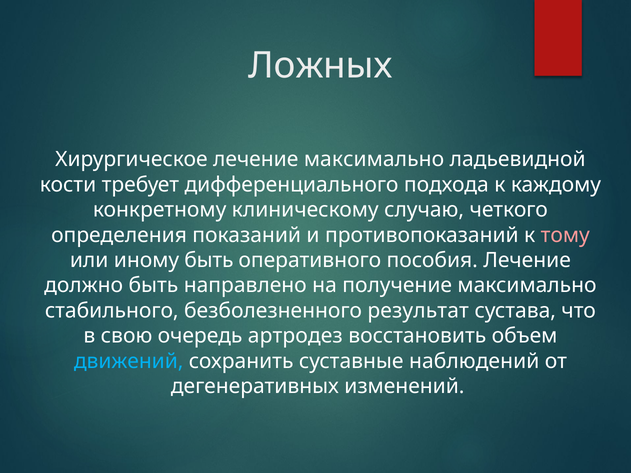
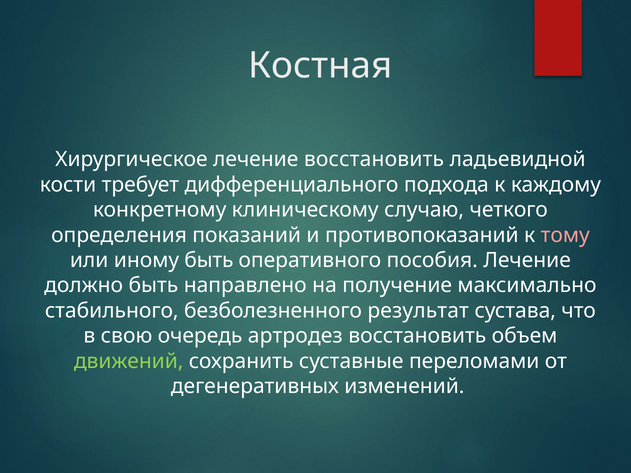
Ложных: Ложных -> Костная (320, 66)
лечение максимально: максимально -> восстановить (374, 159)
движений colour: light blue -> light green (129, 361)
наблюдений: наблюдений -> переломами (474, 361)
